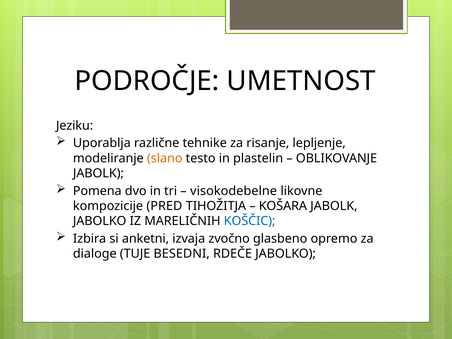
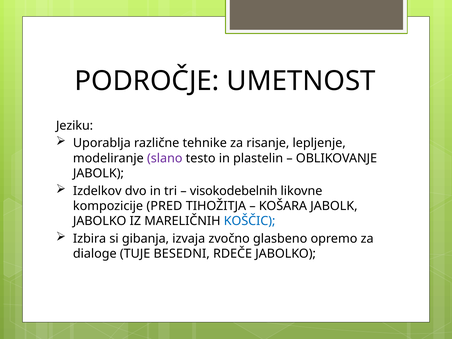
slano colour: orange -> purple (165, 158)
Pomena: Pomena -> Izdelkov (97, 191)
visokodebelne: visokodebelne -> visokodebelnih (234, 191)
anketni: anketni -> gibanja (145, 239)
